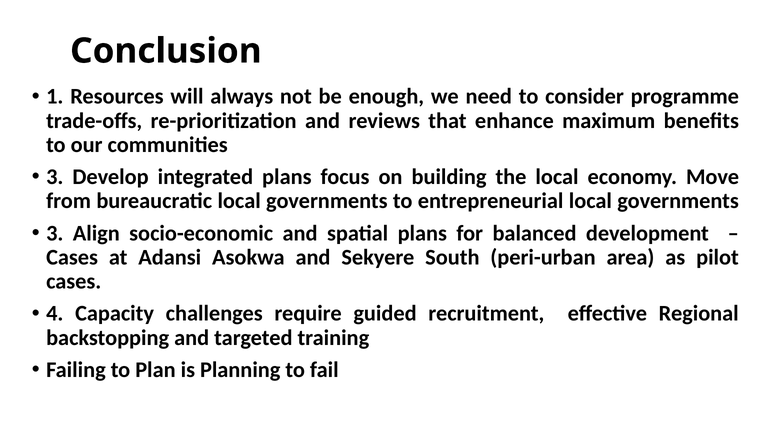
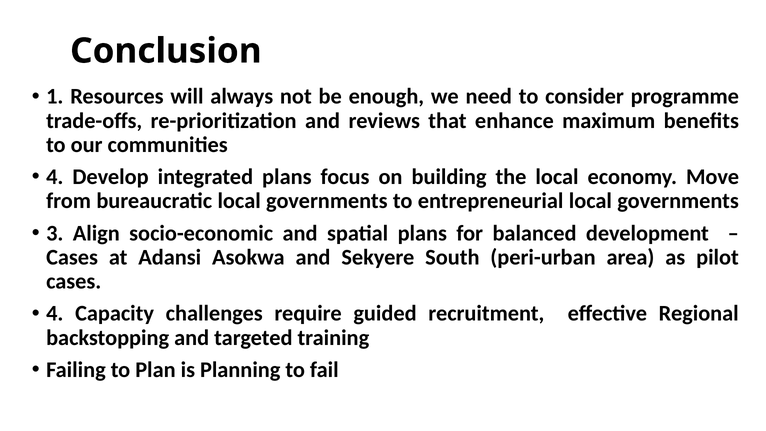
3: 3 -> 4 (55, 177)
